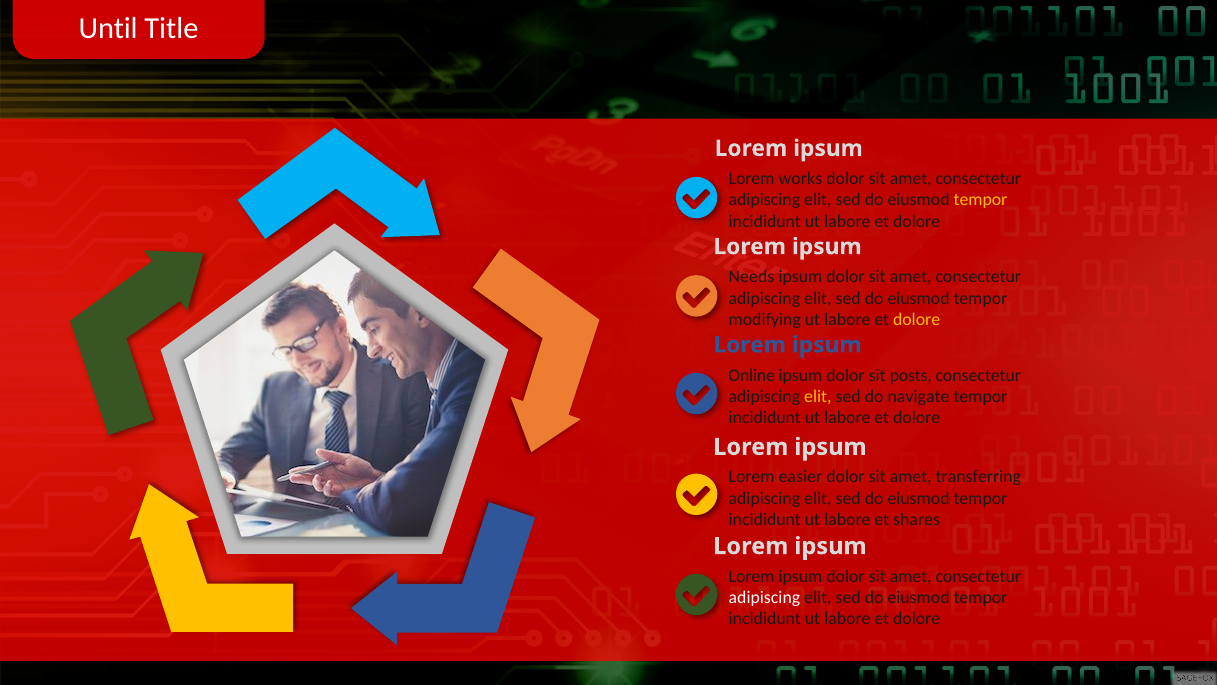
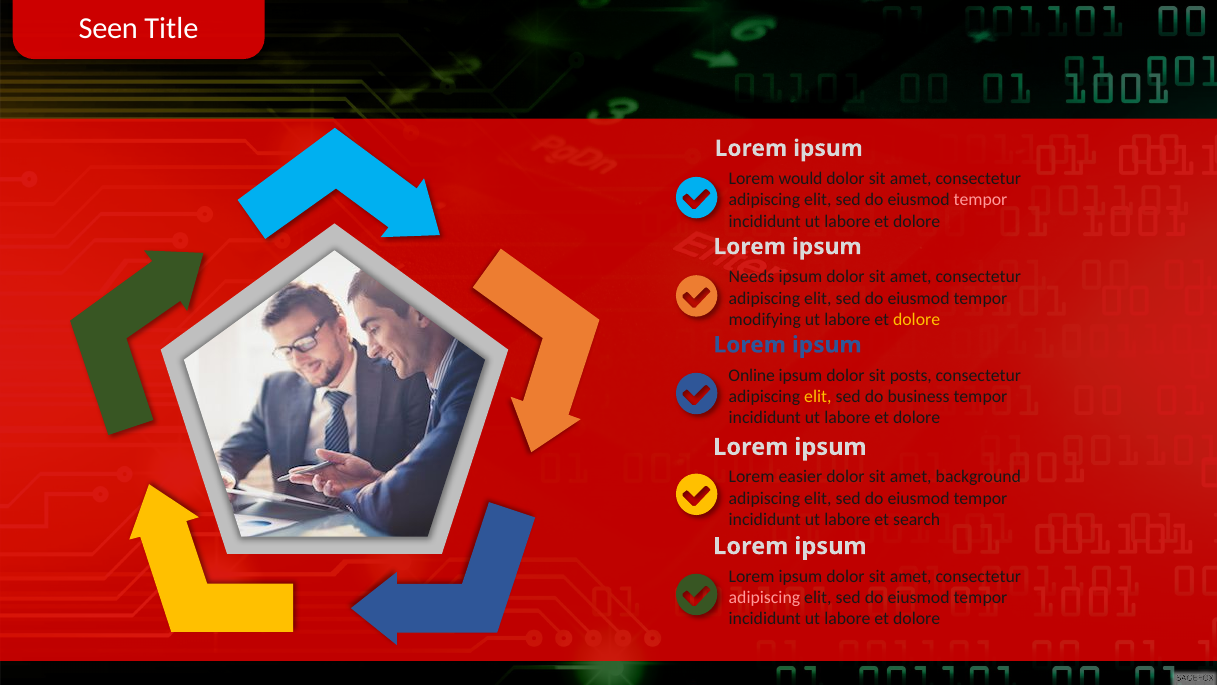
Until: Until -> Seen (108, 29)
works: works -> would (801, 179)
tempor colour: yellow -> pink (981, 200)
navigate: navigate -> business (919, 396)
transferring: transferring -> background (978, 477)
shares: shares -> search (917, 519)
adipiscing colour: white -> pink (764, 597)
